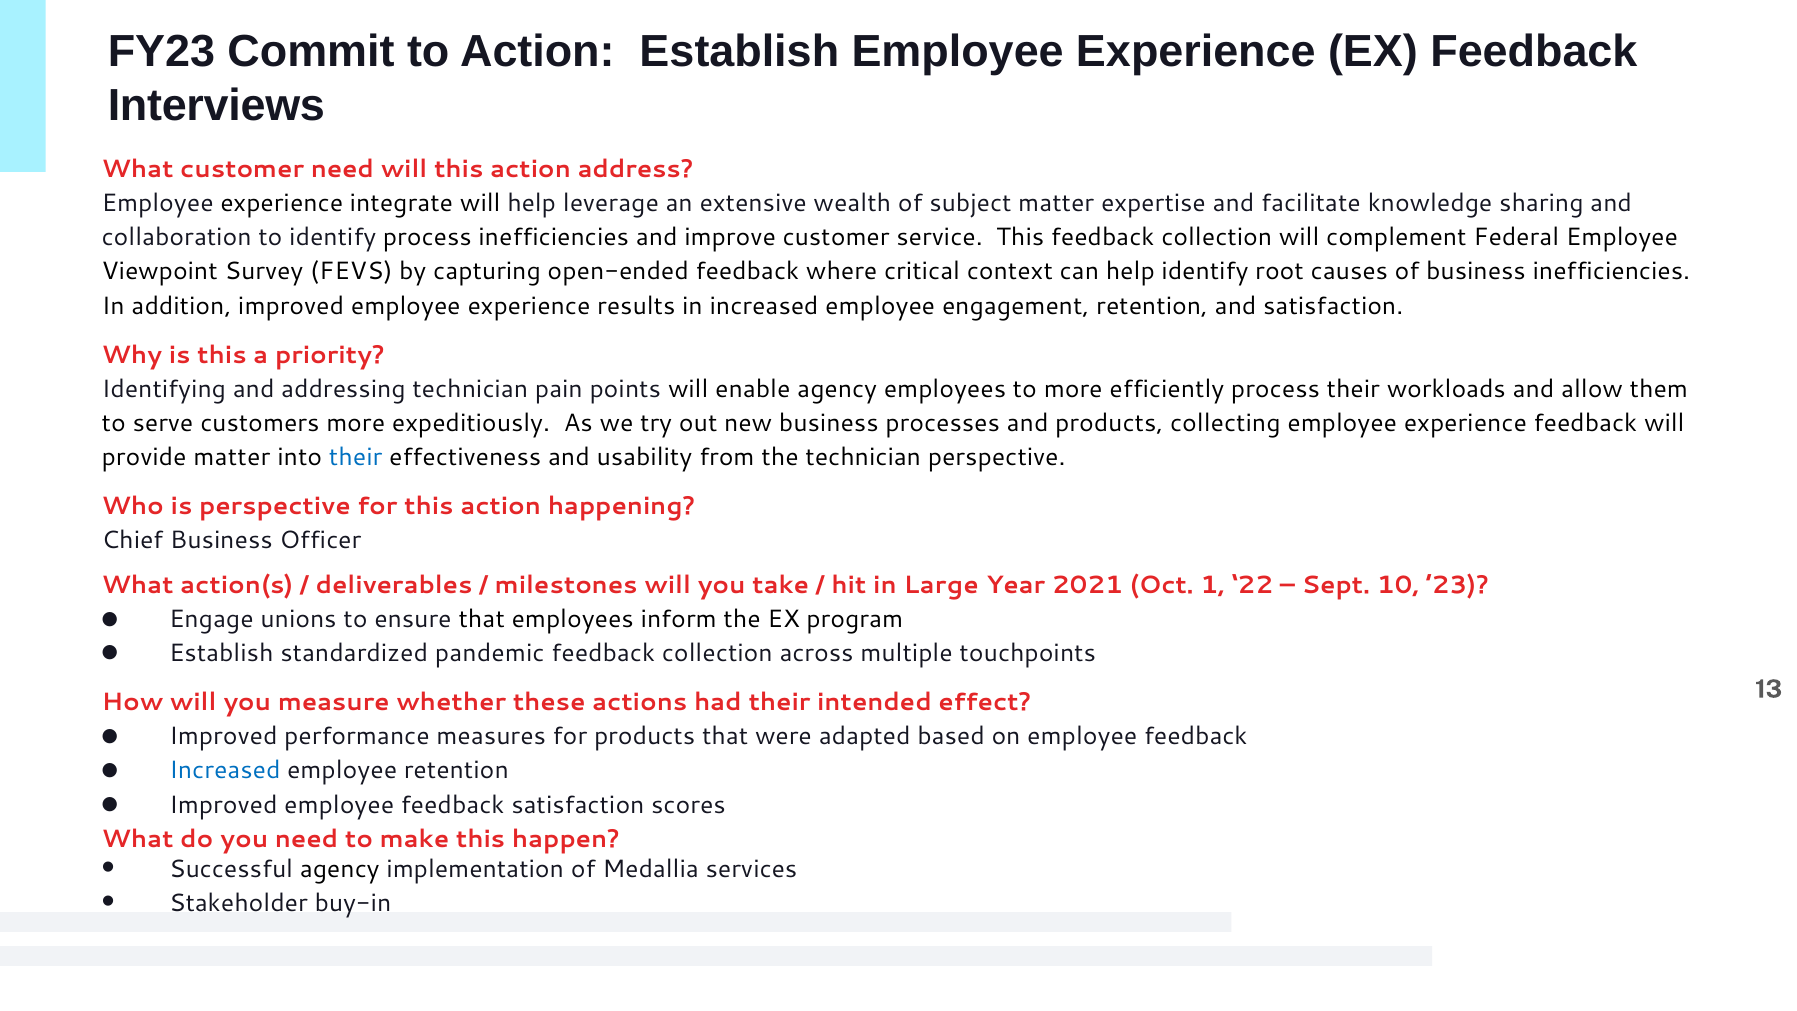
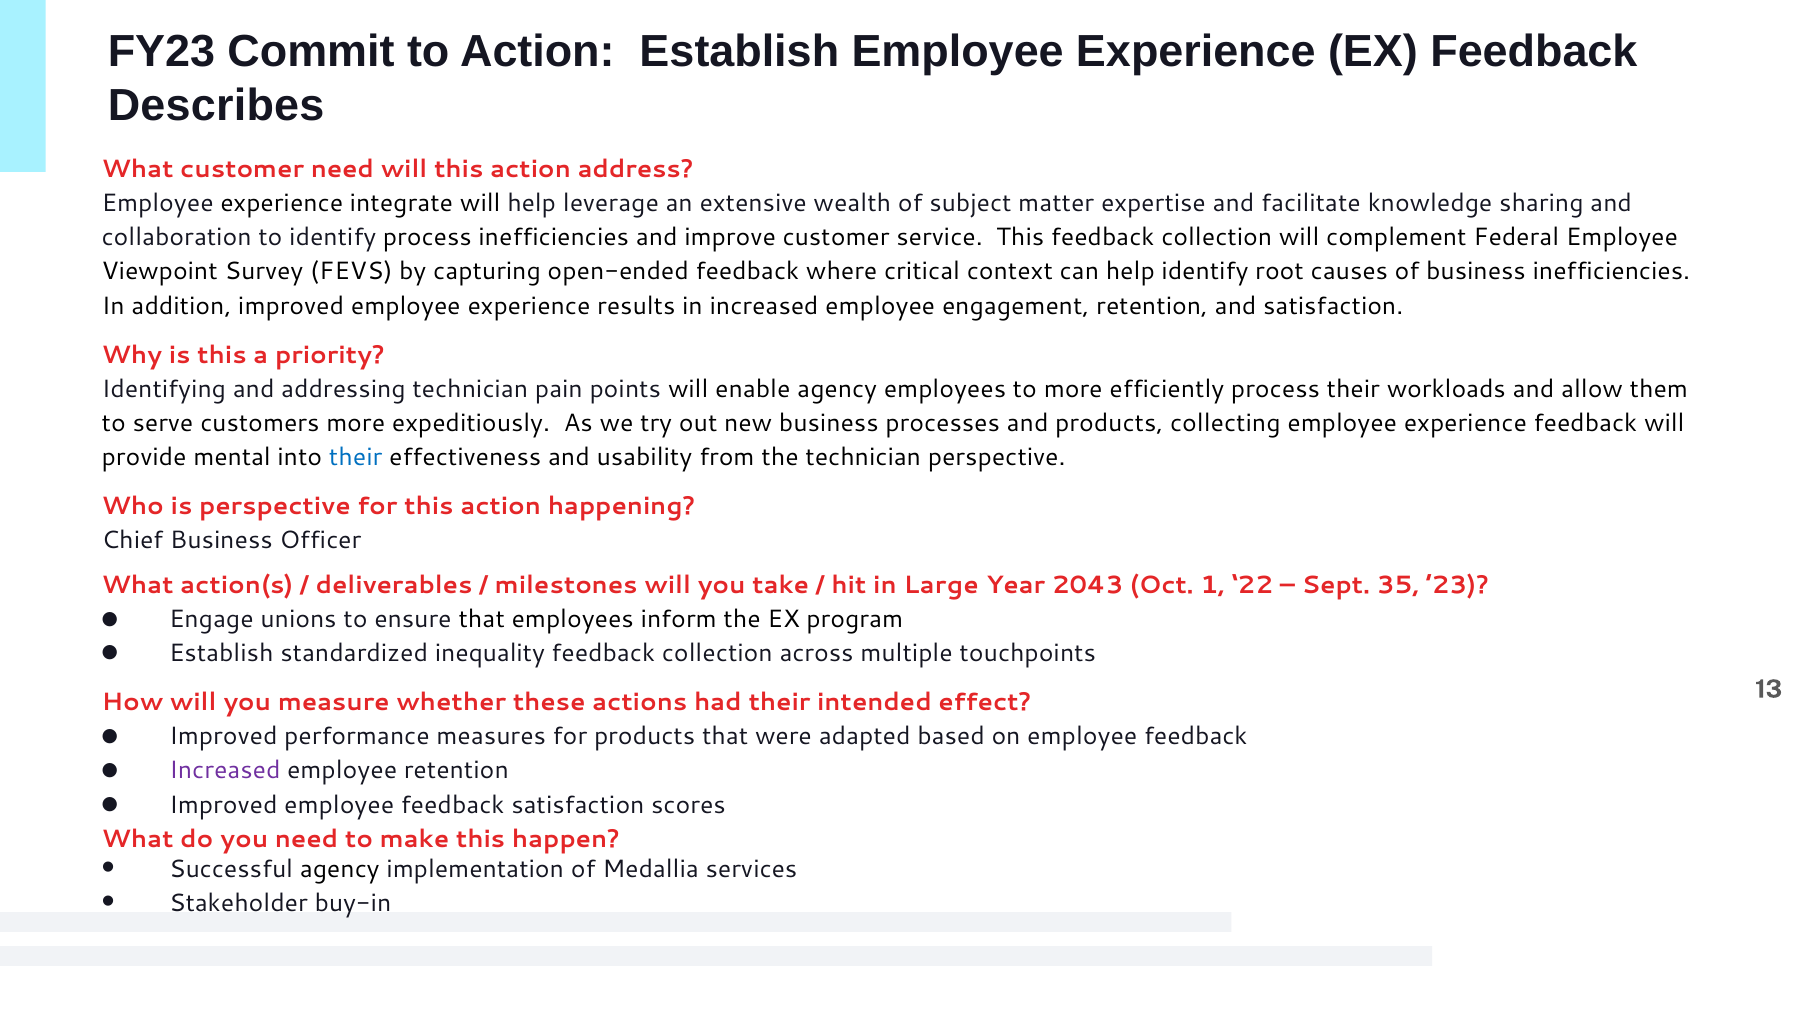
Interviews: Interviews -> Describes (216, 106)
provide matter: matter -> mental (232, 457)
2021: 2021 -> 2043 (1088, 585)
10: 10 -> 35 (1398, 585)
pandemic: pandemic -> inequality (490, 653)
Increased colour: blue -> purple (225, 770)
